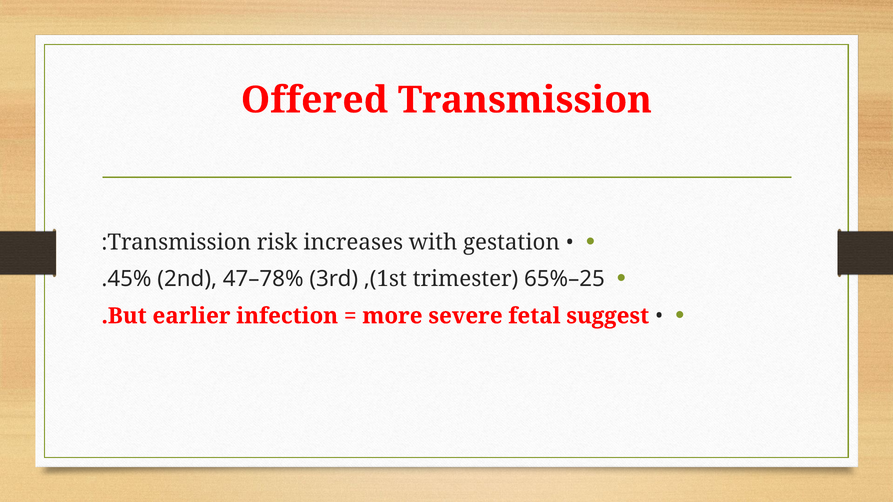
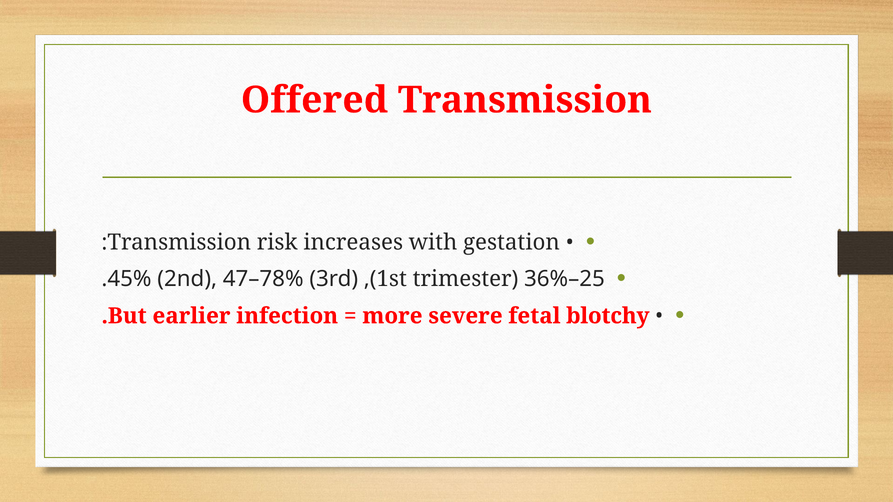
65%: 65% -> 36% (546, 279)
suggest: suggest -> blotchy (608, 316)
